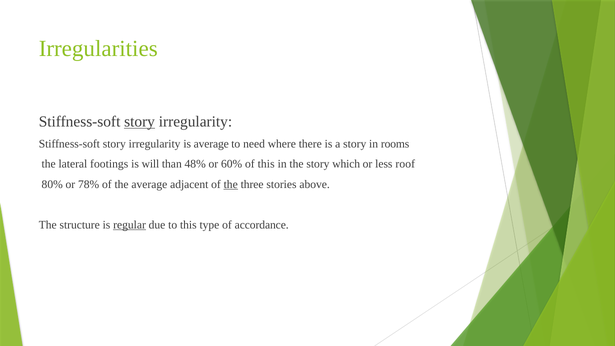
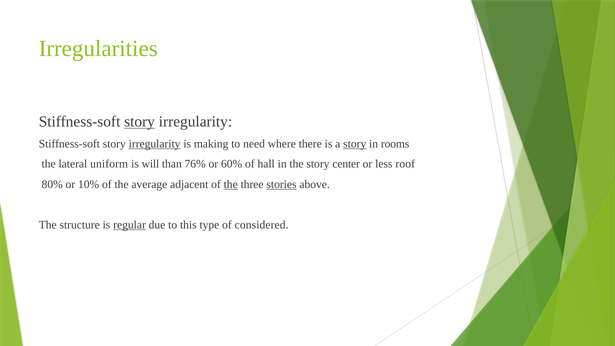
irregularity underline: none -> present (155, 144)
is average: average -> making (211, 144)
story underline: none -> present (355, 144)
footings: footings -> uniform (109, 164)
48%: 48% -> 76% (195, 164)
of this: this -> hall (266, 164)
which: which -> center (346, 164)
78%: 78% -> 10% (89, 184)
stories underline: none -> present (281, 184)
accordance: accordance -> considered (262, 225)
